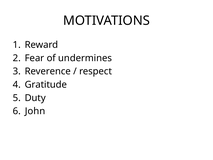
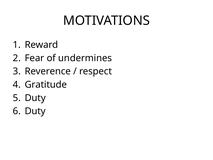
John: John -> Duty (35, 111)
